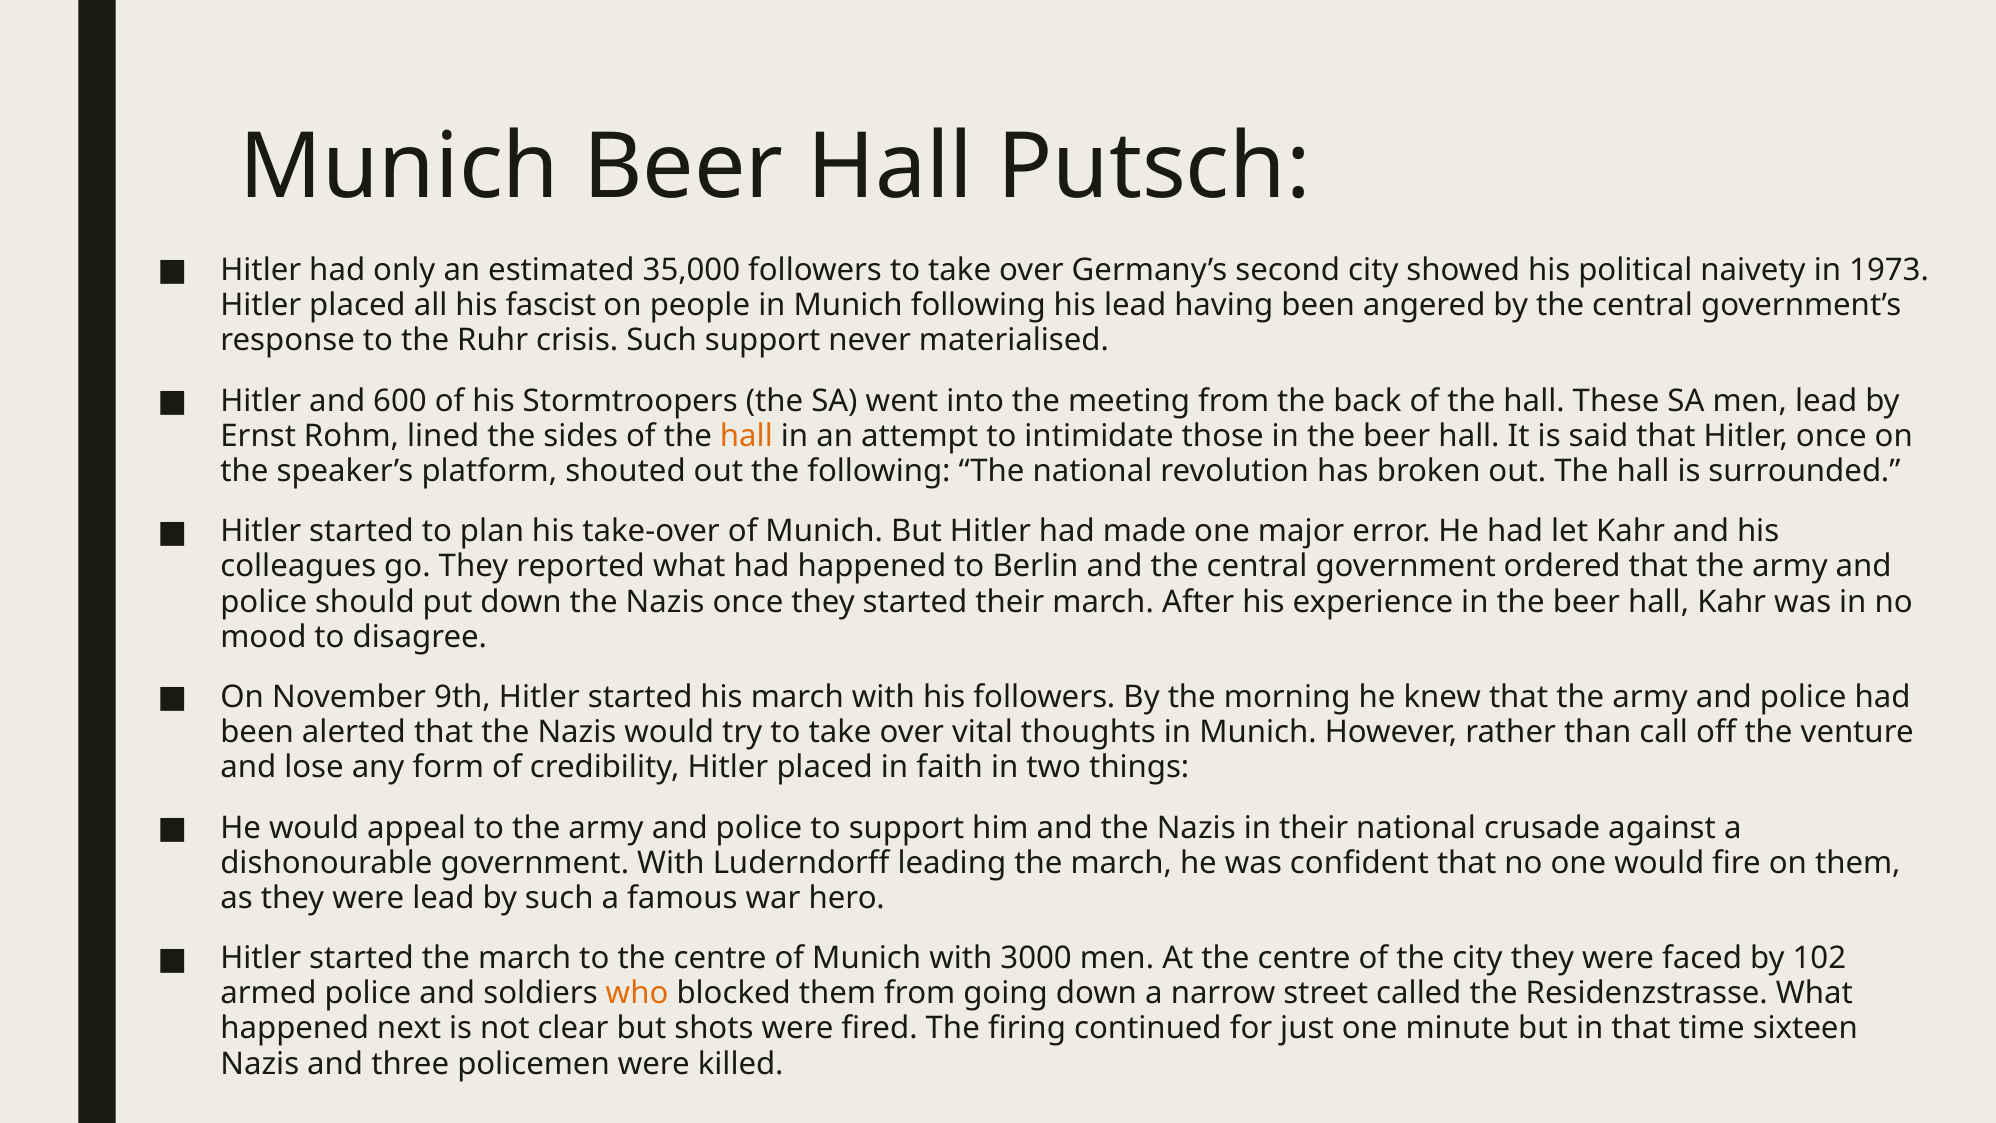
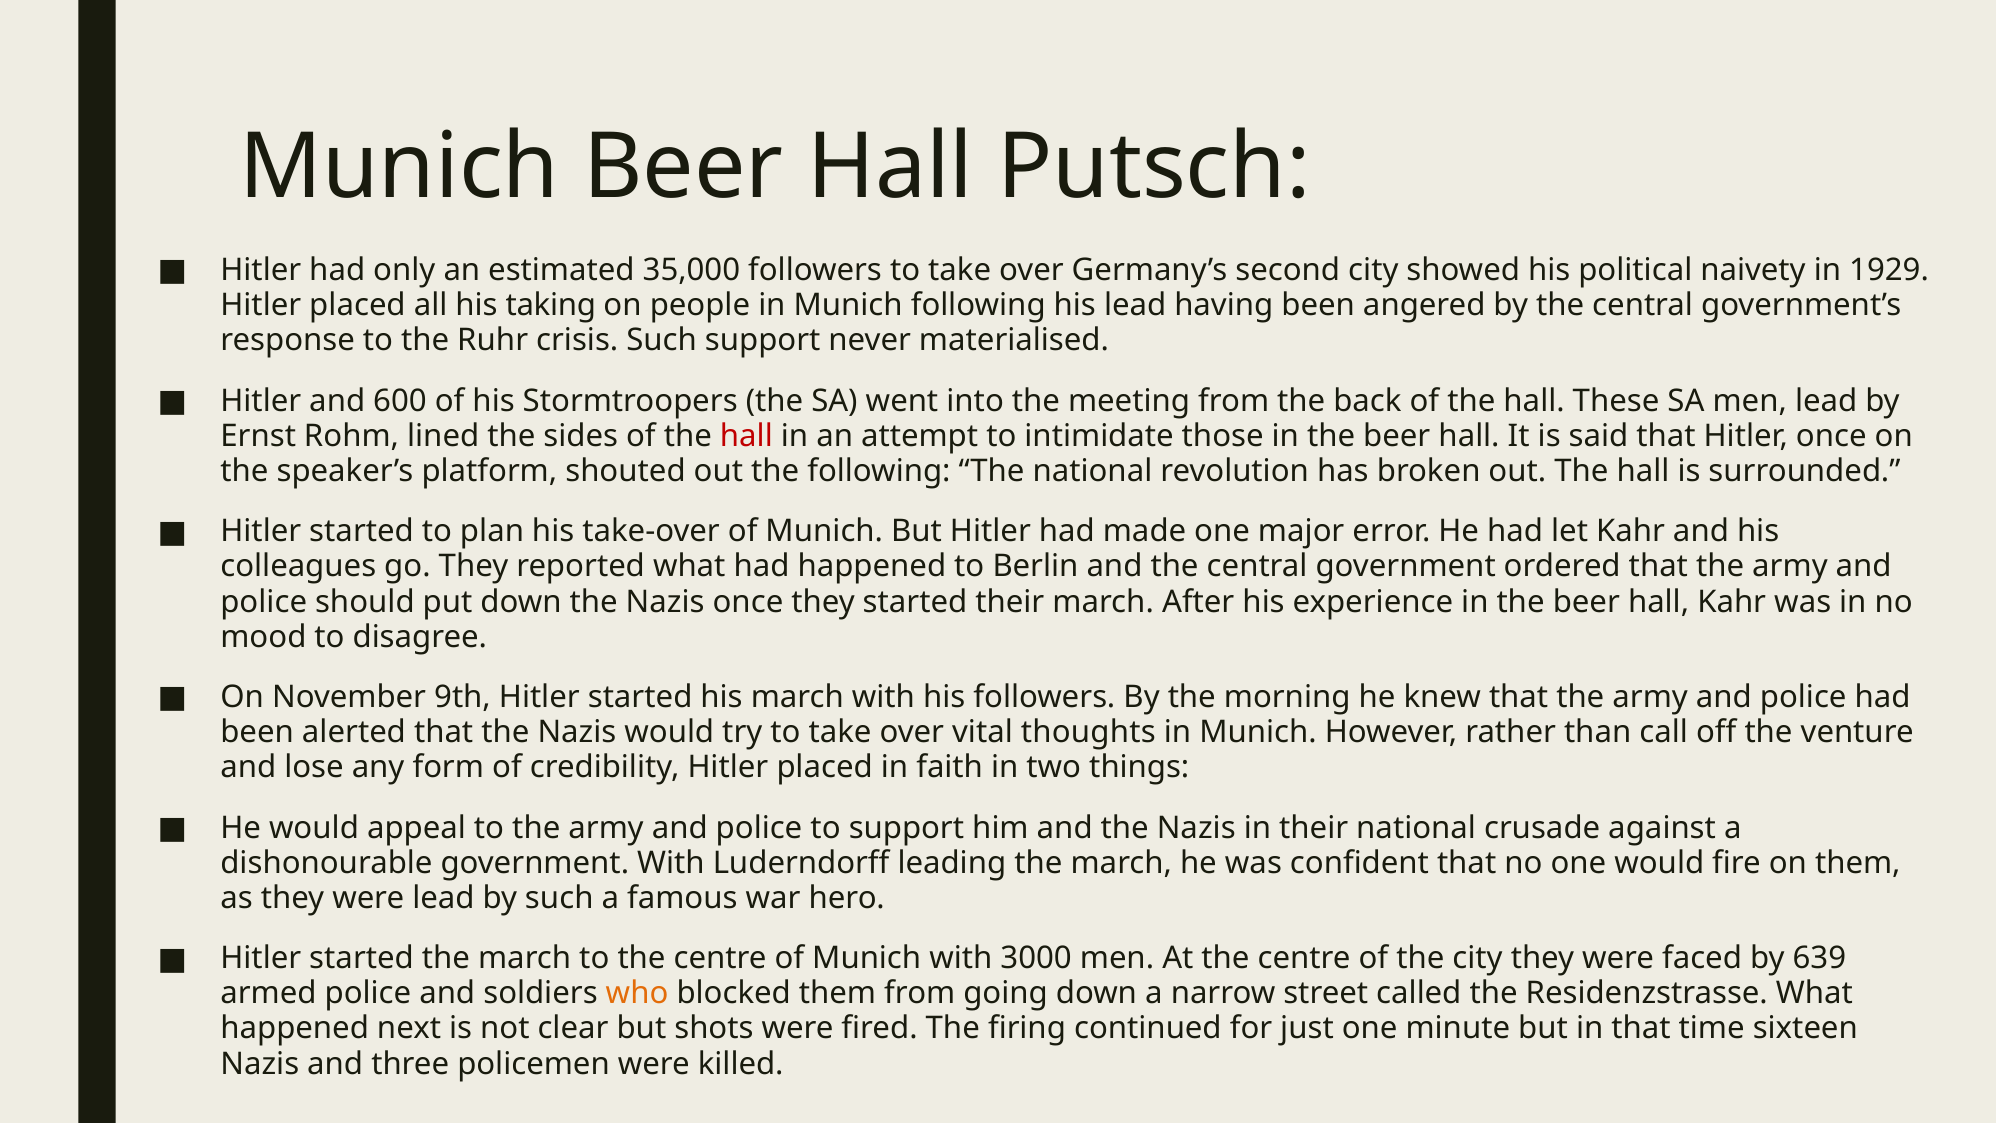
1973: 1973 -> 1929 (1889, 270)
fascist: fascist -> taking (551, 305)
hall colour: orange -> red (746, 436)
102: 102 -> 639 (1819, 958)
